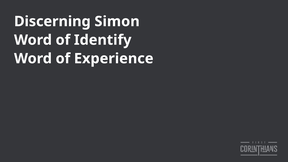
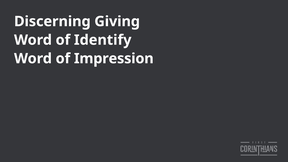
Simon: Simon -> Giving (117, 21)
Experience: Experience -> Impression (114, 59)
